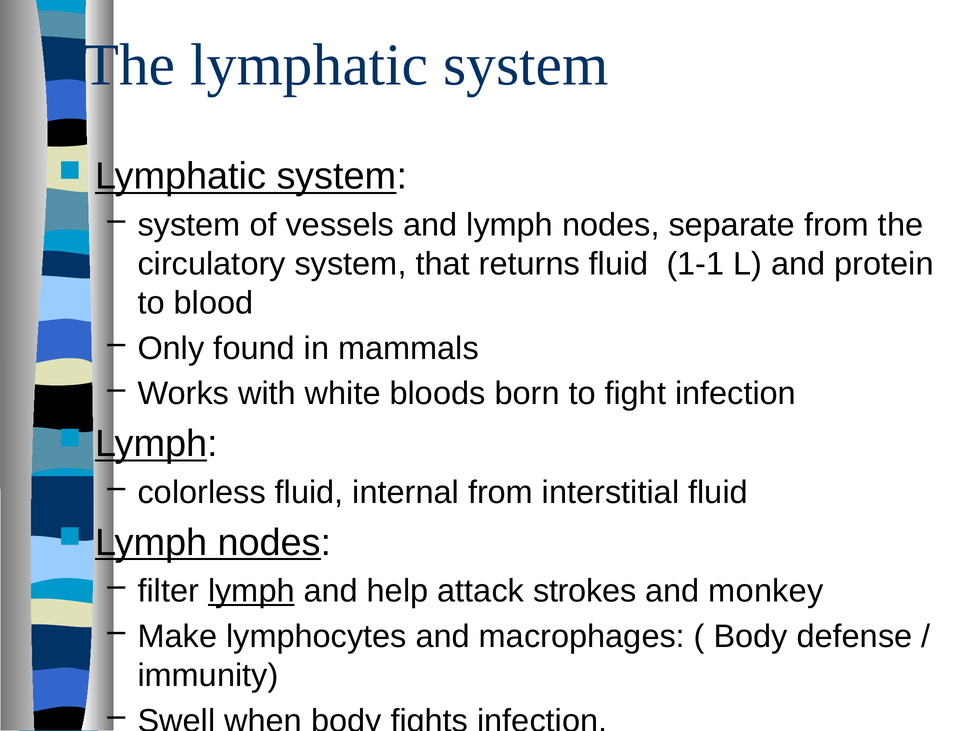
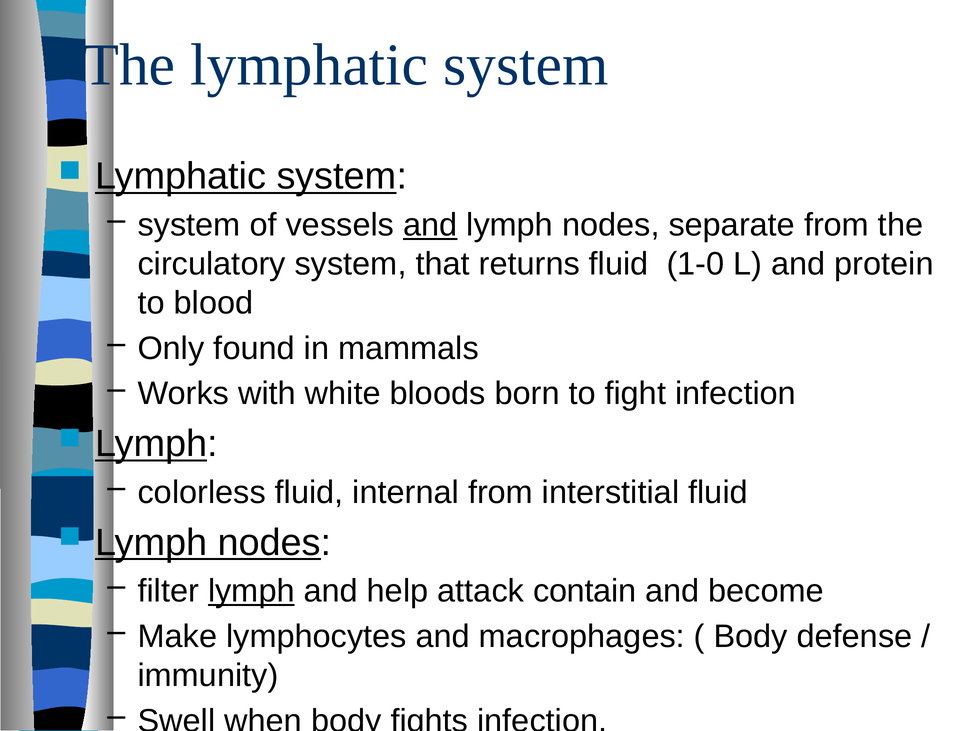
and underline: none -> present (430, 225)
1-1: 1-1 -> 1-0 (695, 264)
strokes: strokes -> contain (585, 591)
monkey: monkey -> become (766, 591)
